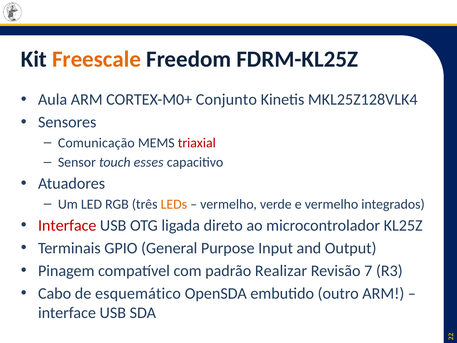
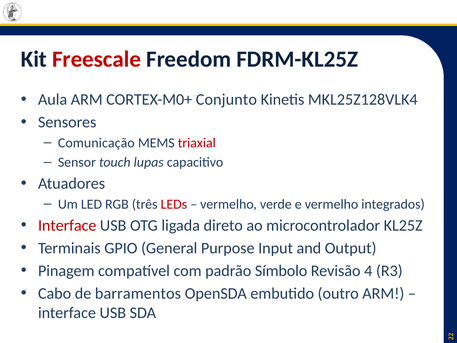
Freescale colour: orange -> red (97, 59)
esses: esses -> lupas (149, 162)
LEDs colour: orange -> red (174, 204)
Realizar: Realizar -> Símbolo (281, 271)
7: 7 -> 4 (368, 271)
esquemático: esquemático -> barramentos (138, 293)
